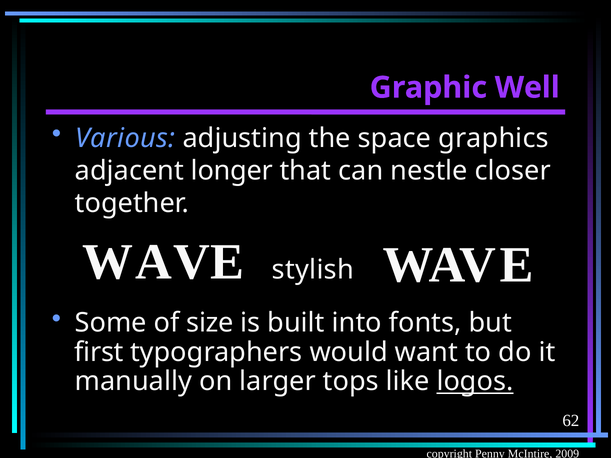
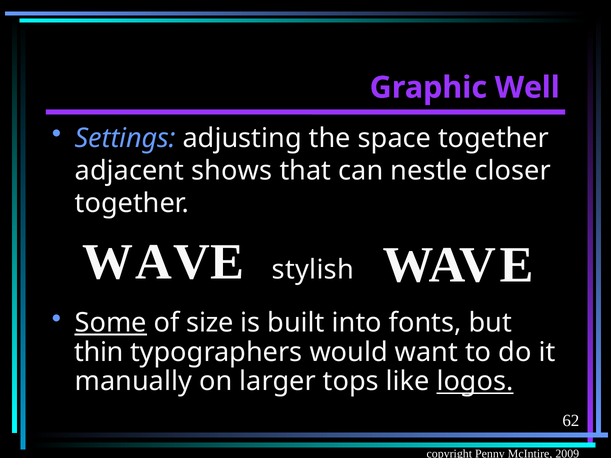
Various: Various -> Settings (125, 138)
space graphics: graphics -> together (494, 138)
longer: longer -> shows (232, 171)
Some underline: none -> present (111, 323)
first: first -> thin (99, 352)
